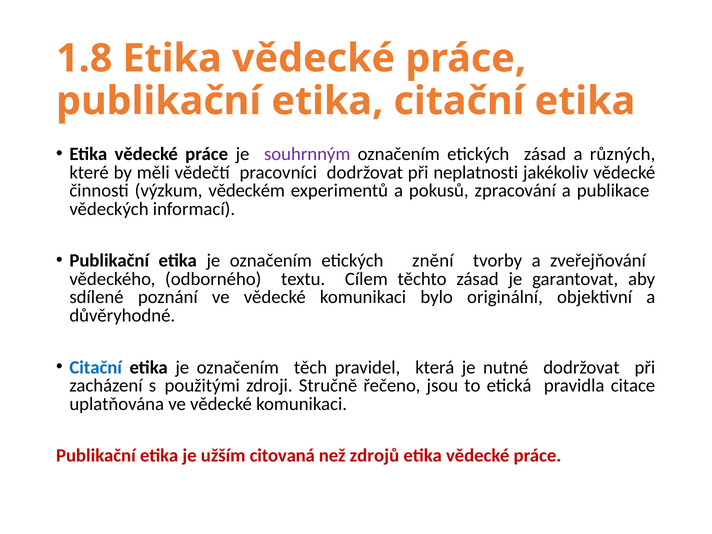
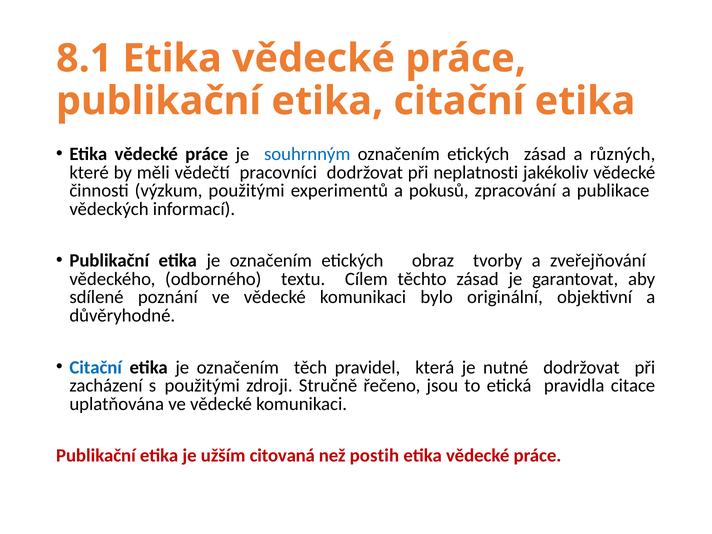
1.8: 1.8 -> 8.1 (84, 58)
souhrnným colour: purple -> blue (307, 154)
výzkum vědeckém: vědeckém -> použitými (247, 191)
znění: znění -> obraz (433, 261)
zdrojů: zdrojů -> postih (374, 456)
